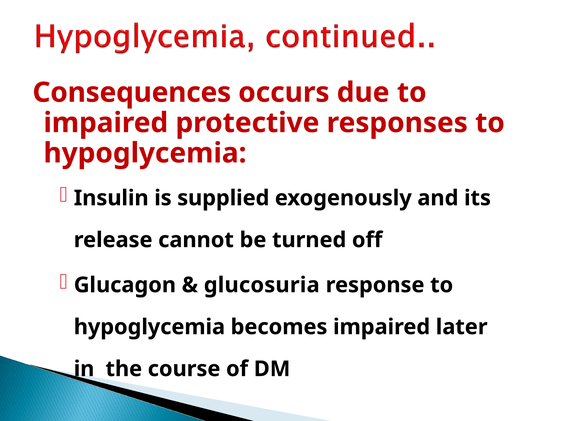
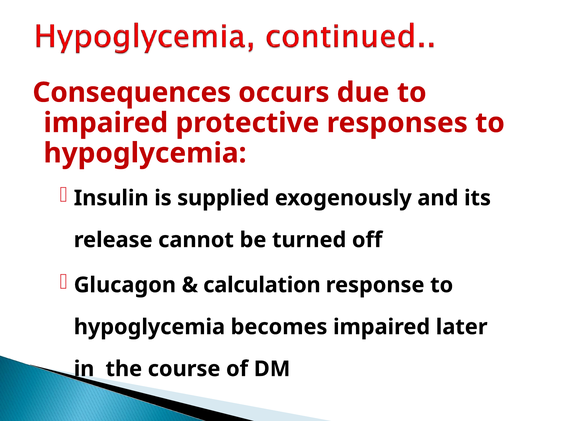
glucosuria: glucosuria -> calculation (262, 285)
